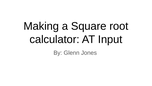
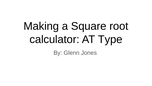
Input: Input -> Type (110, 39)
